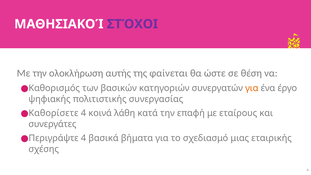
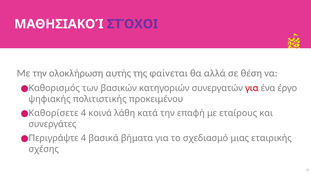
ώστε: ώστε -> αλλά (215, 73)
για colour: orange -> red (252, 88)
συνεργασίας: συνεργασίας -> προκειμένου (156, 99)
